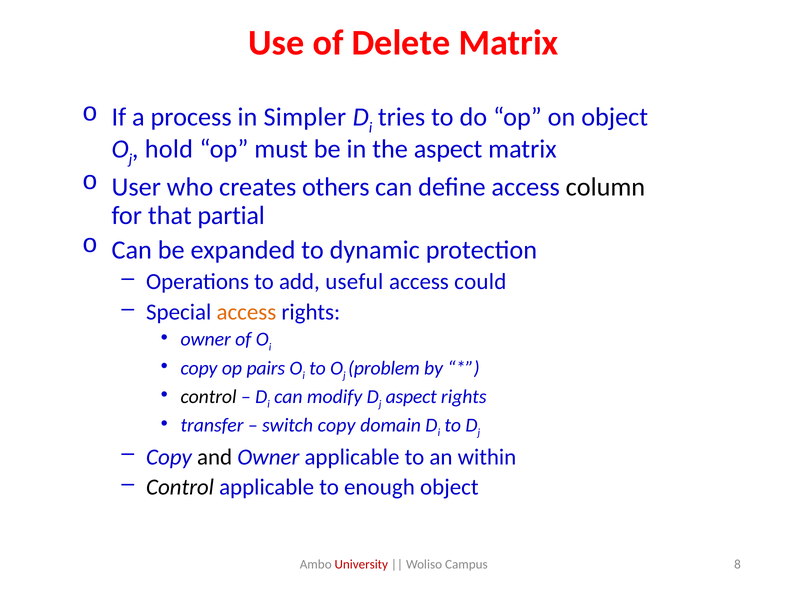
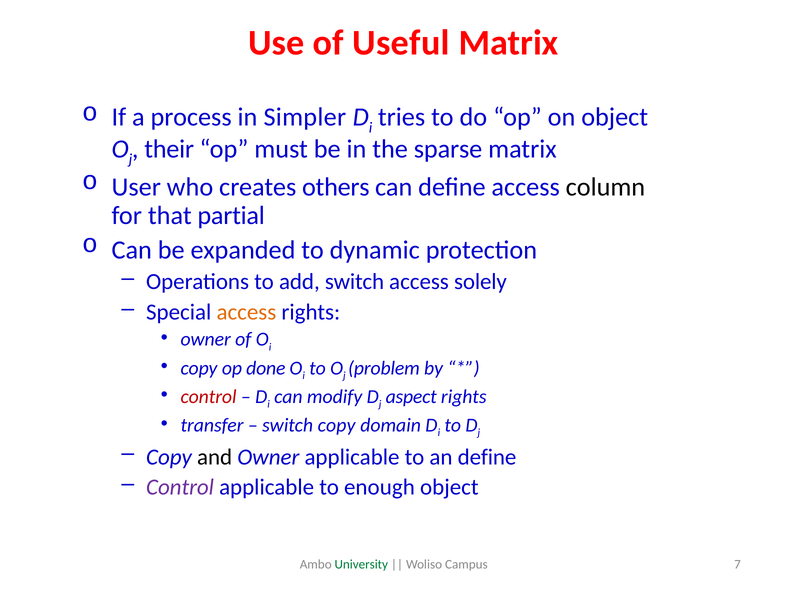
Delete: Delete -> Useful (401, 43)
hold: hold -> their (169, 149)
the aspect: aspect -> sparse (448, 149)
add useful: useful -> switch (355, 282)
could: could -> solely (480, 282)
pairs: pairs -> done (266, 368)
control colour: black -> red (209, 397)
an within: within -> define (487, 457)
Control colour: black -> purple (180, 487)
University colour: red -> green (361, 564)
8: 8 -> 7 (737, 564)
